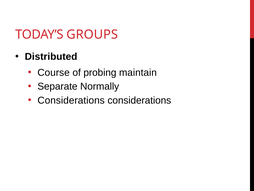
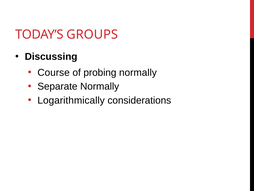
Distributed: Distributed -> Discussing (51, 57)
probing maintain: maintain -> normally (138, 72)
Considerations: Considerations -> Logarithmically (71, 100)
